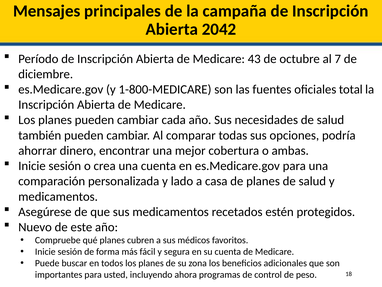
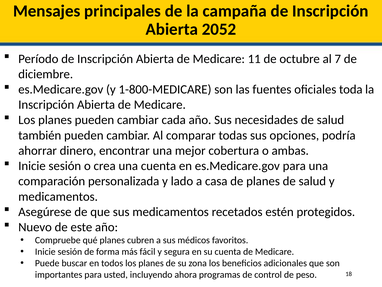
2042: 2042 -> 2052 (219, 29)
43: 43 -> 11 (254, 59)
total: total -> toda (351, 89)
